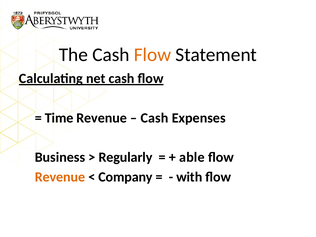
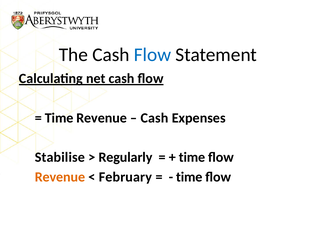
Flow colour: orange -> blue (152, 55)
Business: Business -> Stabilise (60, 157)
able: able -> time (192, 157)
Company: Company -> February (125, 177)
with: with -> time (189, 177)
